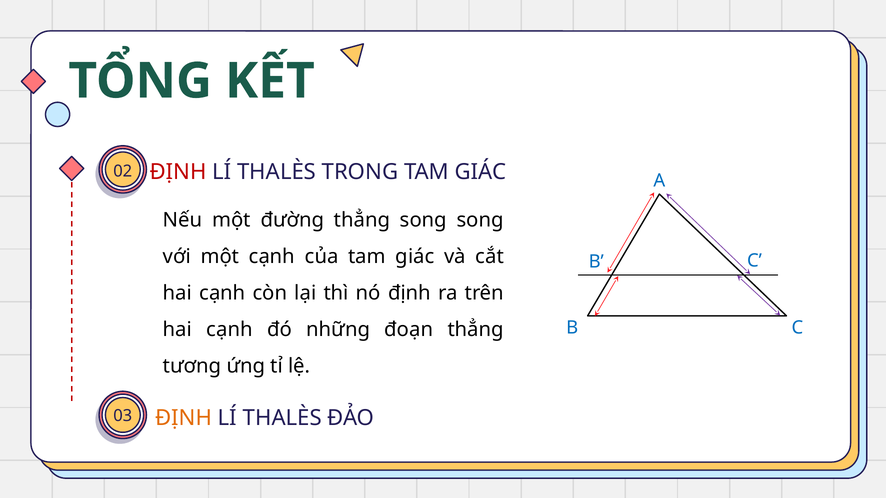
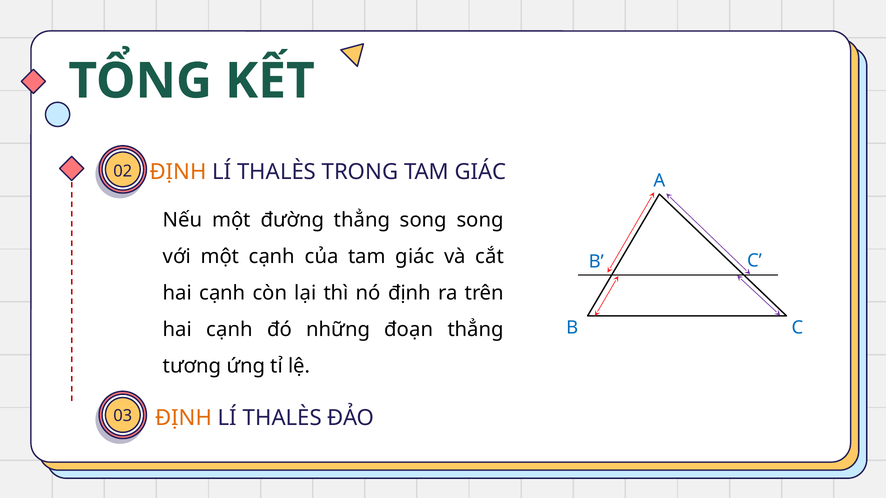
ĐỊNH colour: red -> orange (178, 172)
